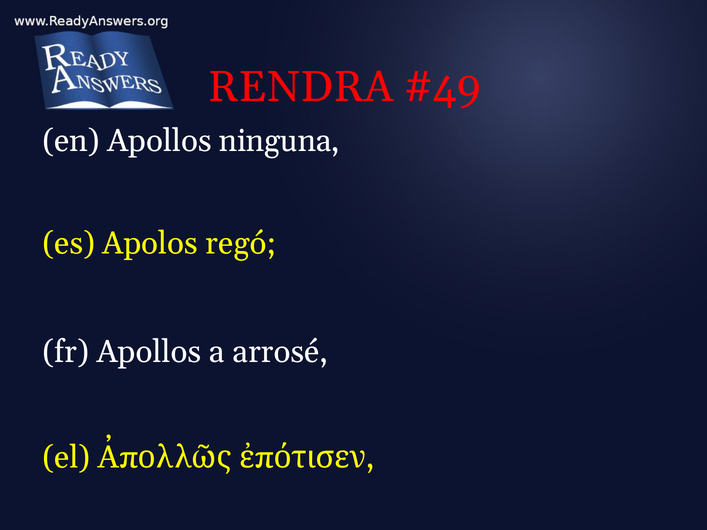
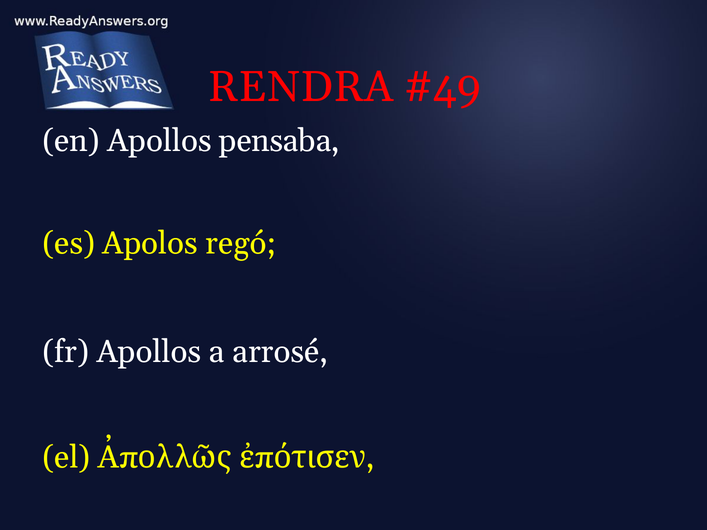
ninguna: ninguna -> pensaba (279, 141)
